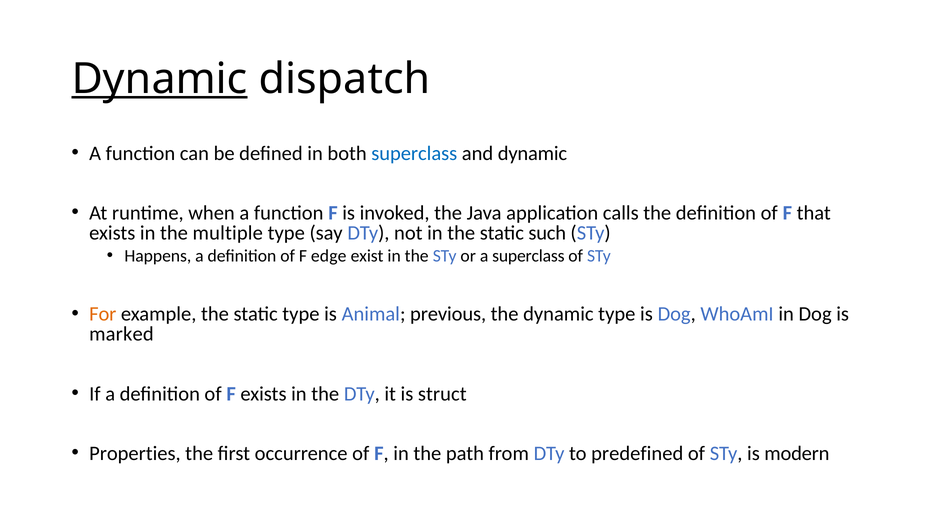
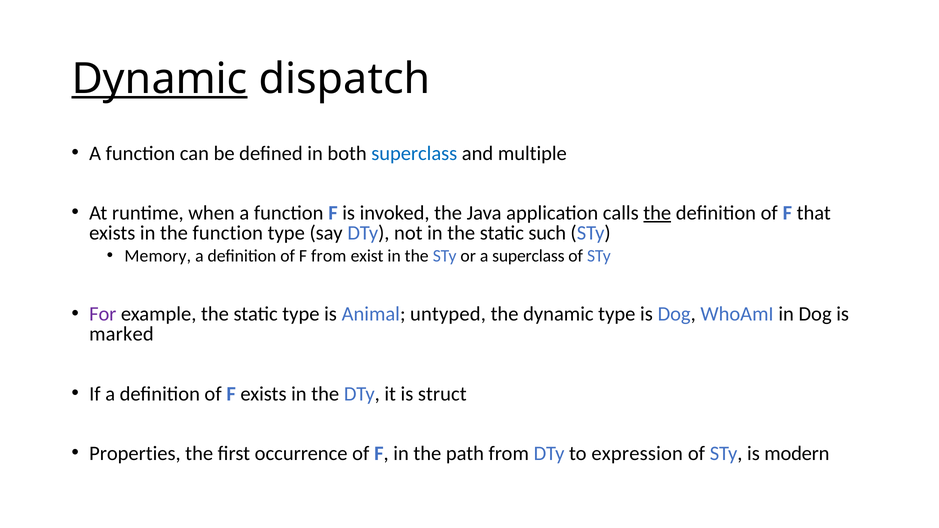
and dynamic: dynamic -> multiple (532, 153)
the underline: none -> present (657, 213)
the multiple: multiple -> function (228, 233)
Happens: Happens -> Memory (158, 256)
F edge: edge -> from (329, 256)
For colour: orange -> purple (103, 314)
previous: previous -> untyped (448, 314)
predefined: predefined -> expression (637, 454)
